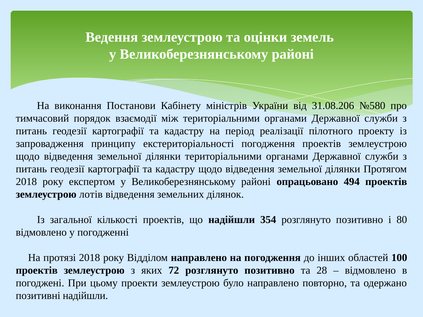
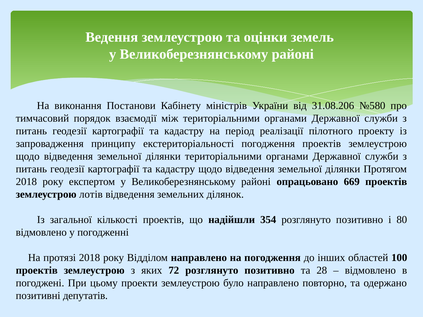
494: 494 -> 669 (352, 182)
позитивні надійшли: надійшли -> депутатів (85, 296)
